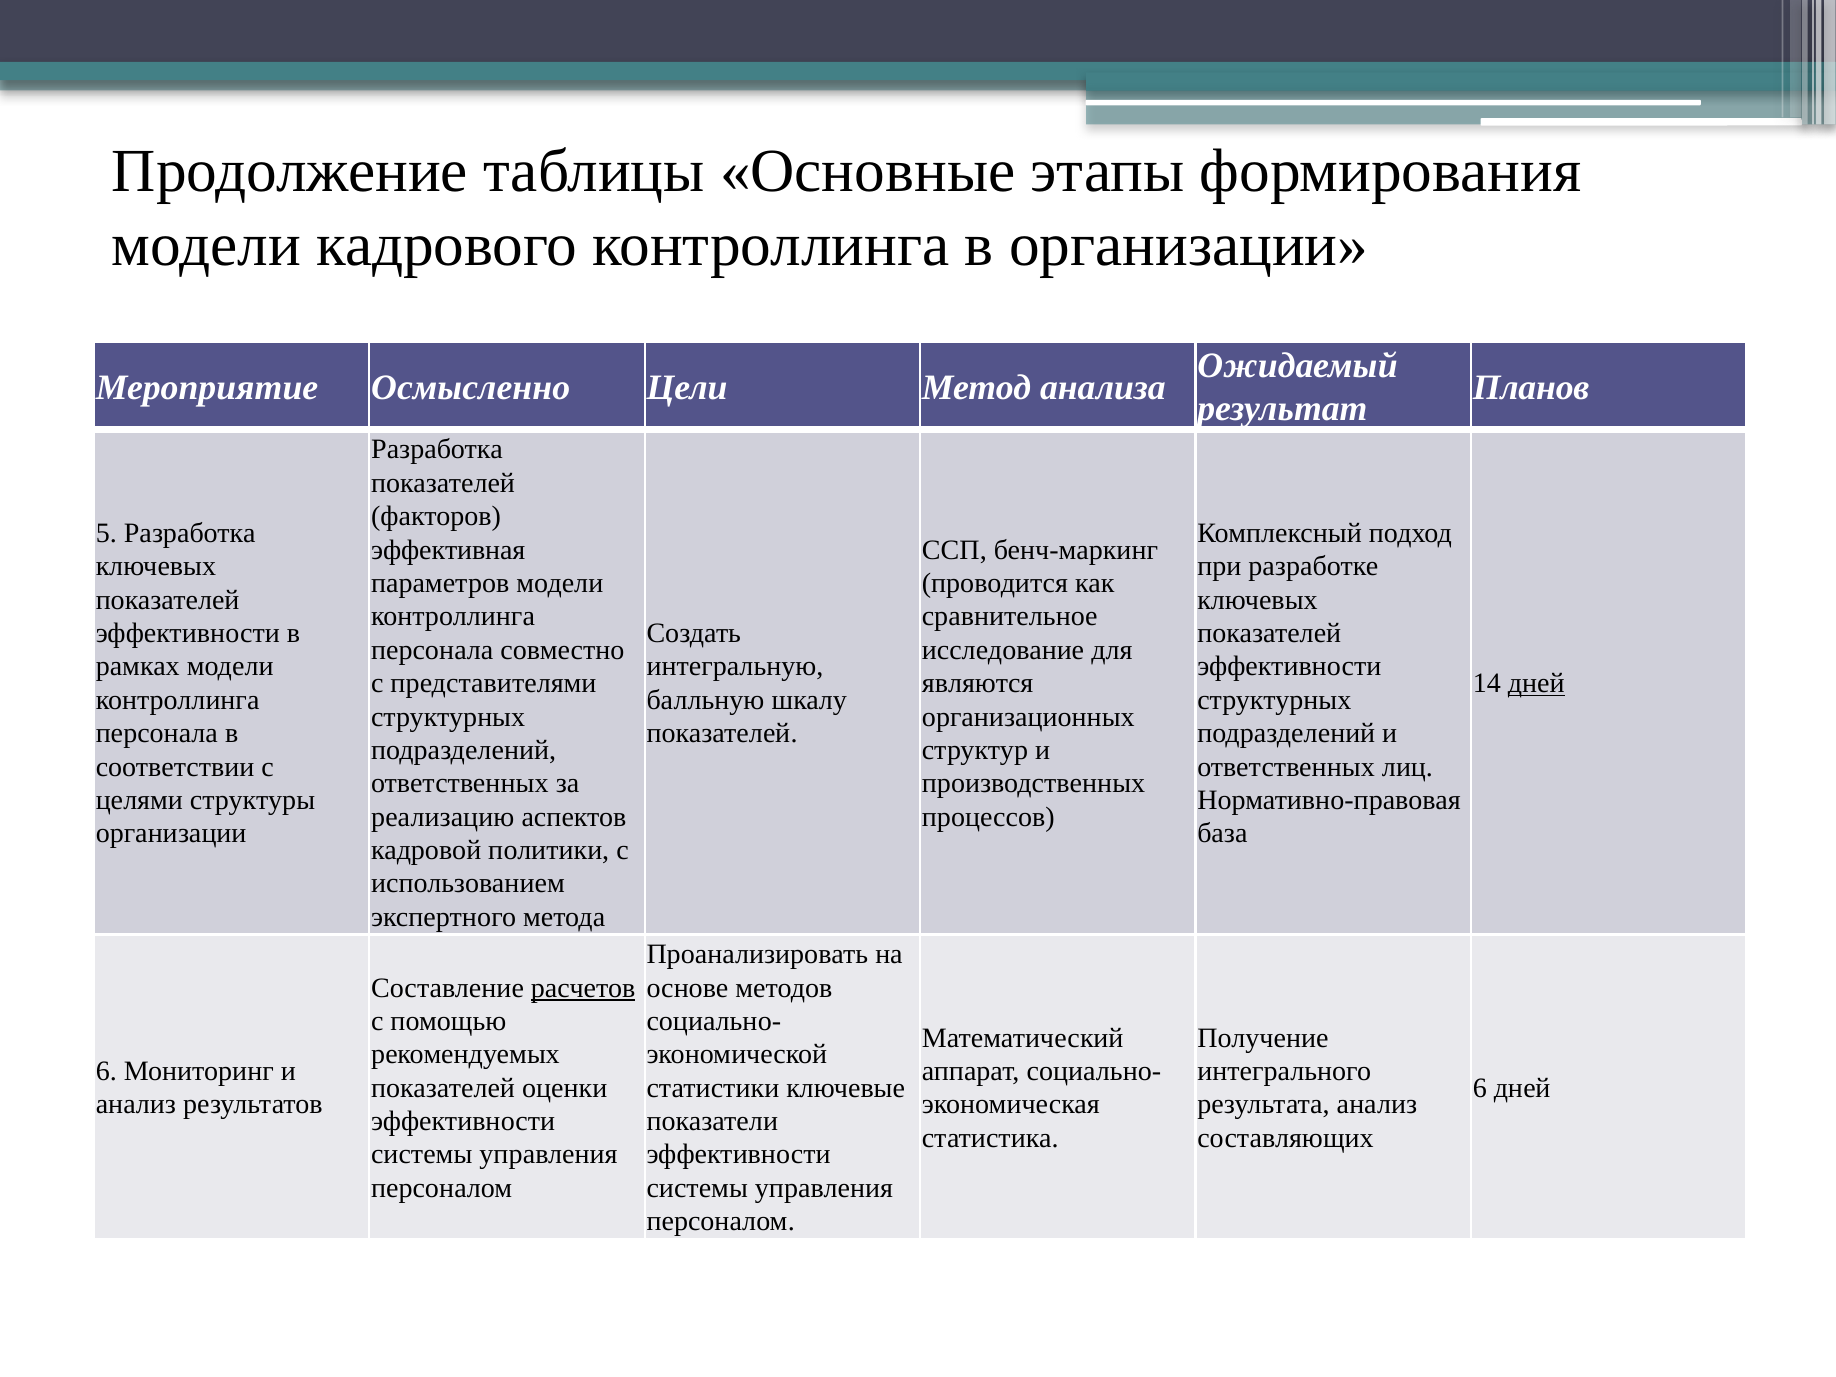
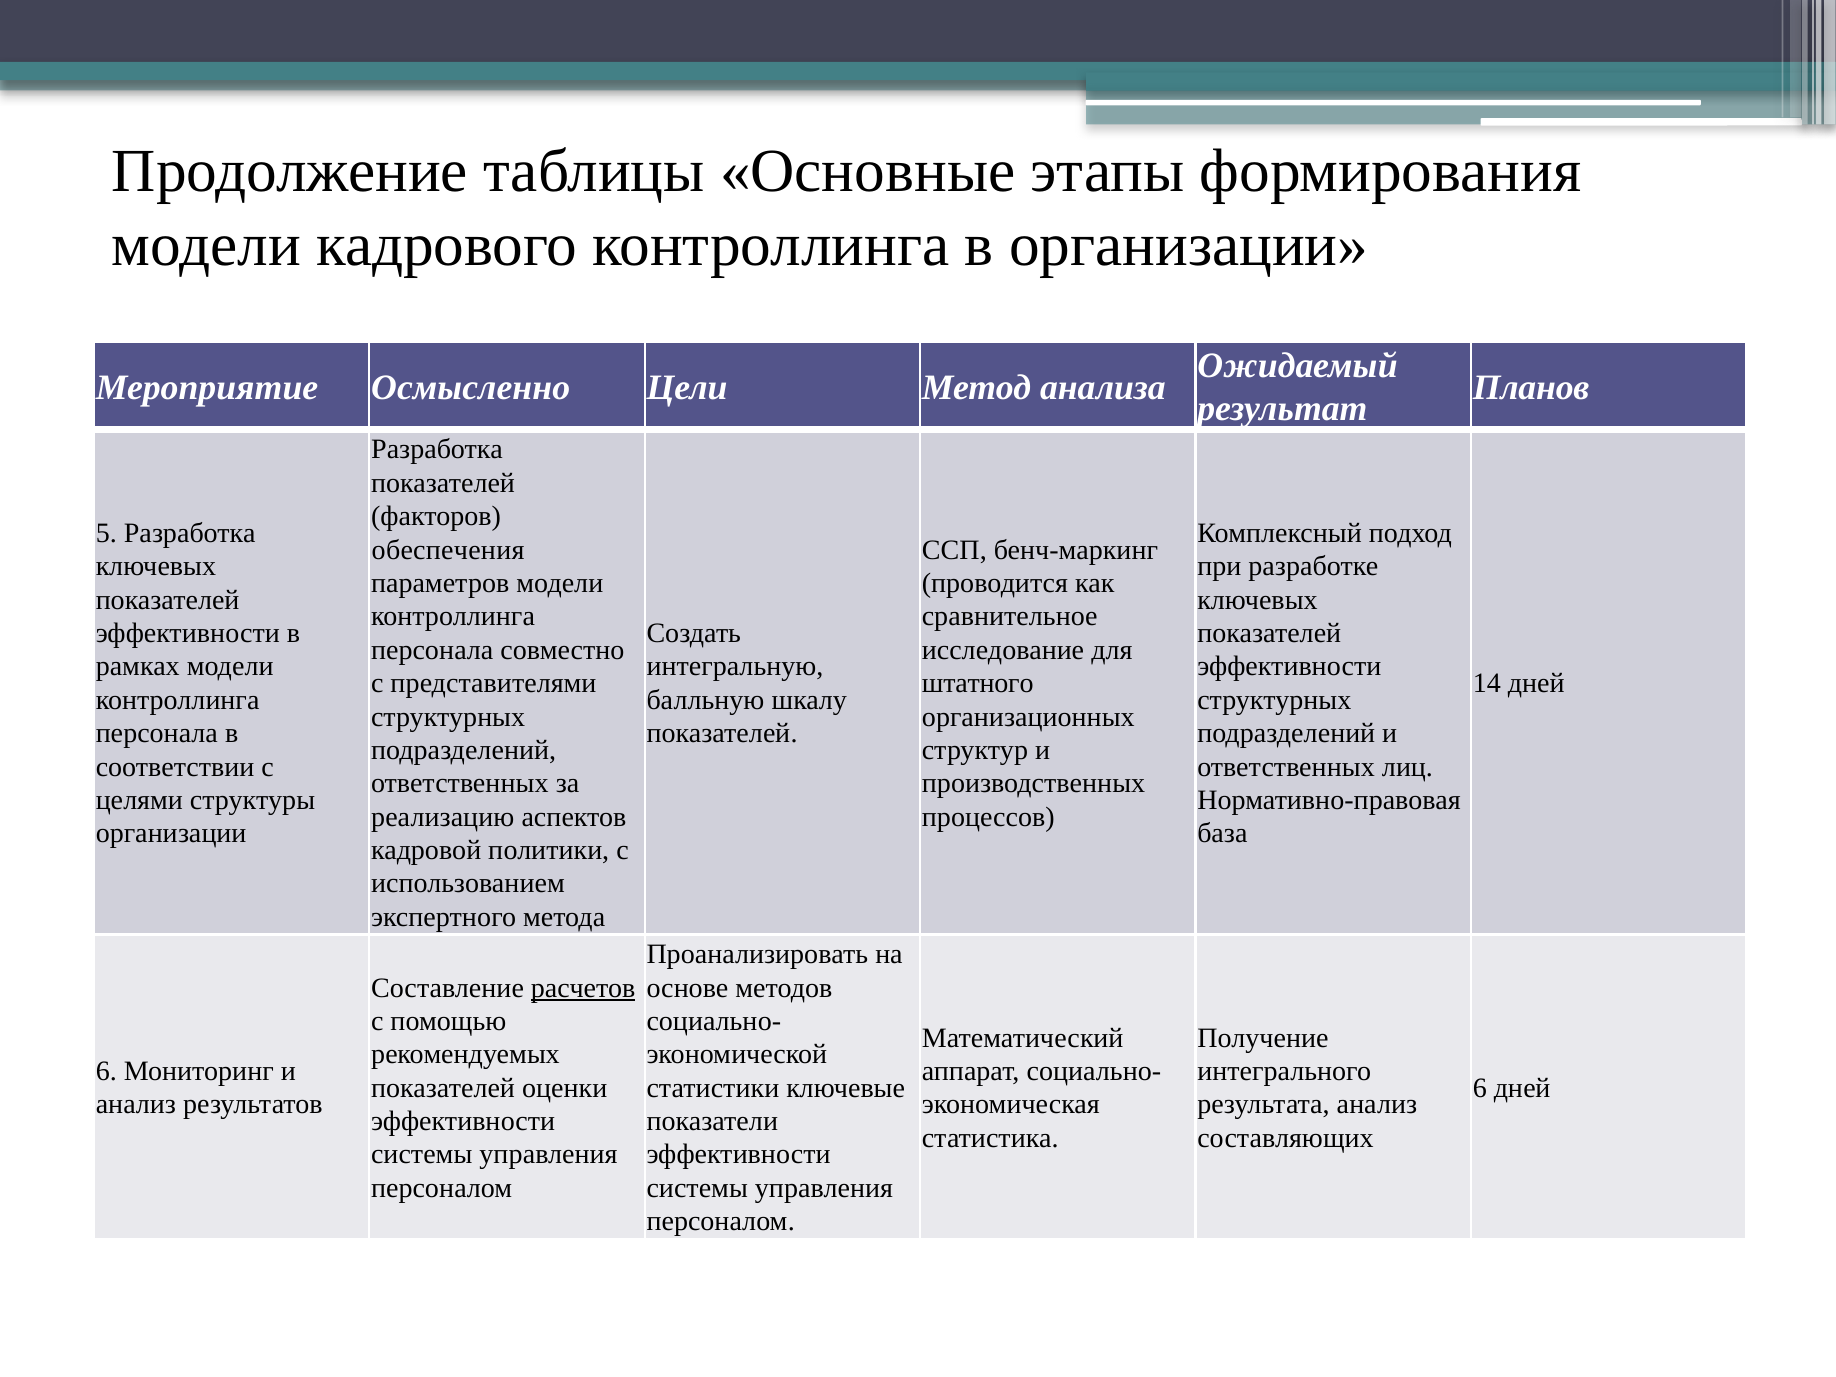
эффективная: эффективная -> обеспечения (448, 550)
являются: являются -> штатного (978, 683)
дней underline: present -> none (1536, 683)
